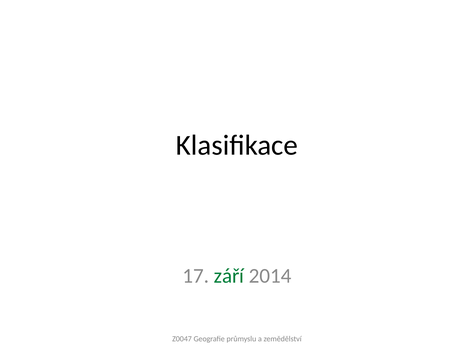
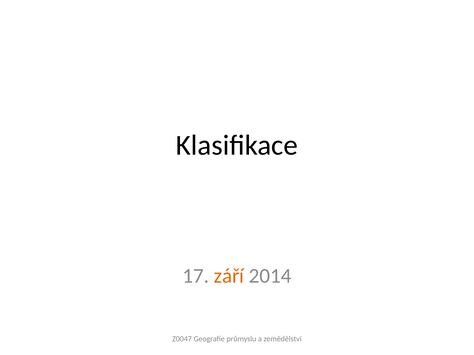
září colour: green -> orange (229, 276)
